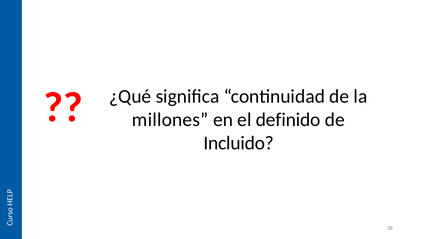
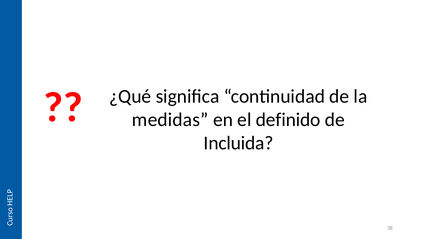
millones: millones -> medidas (170, 120)
Incluido: Incluido -> Incluida (239, 143)
